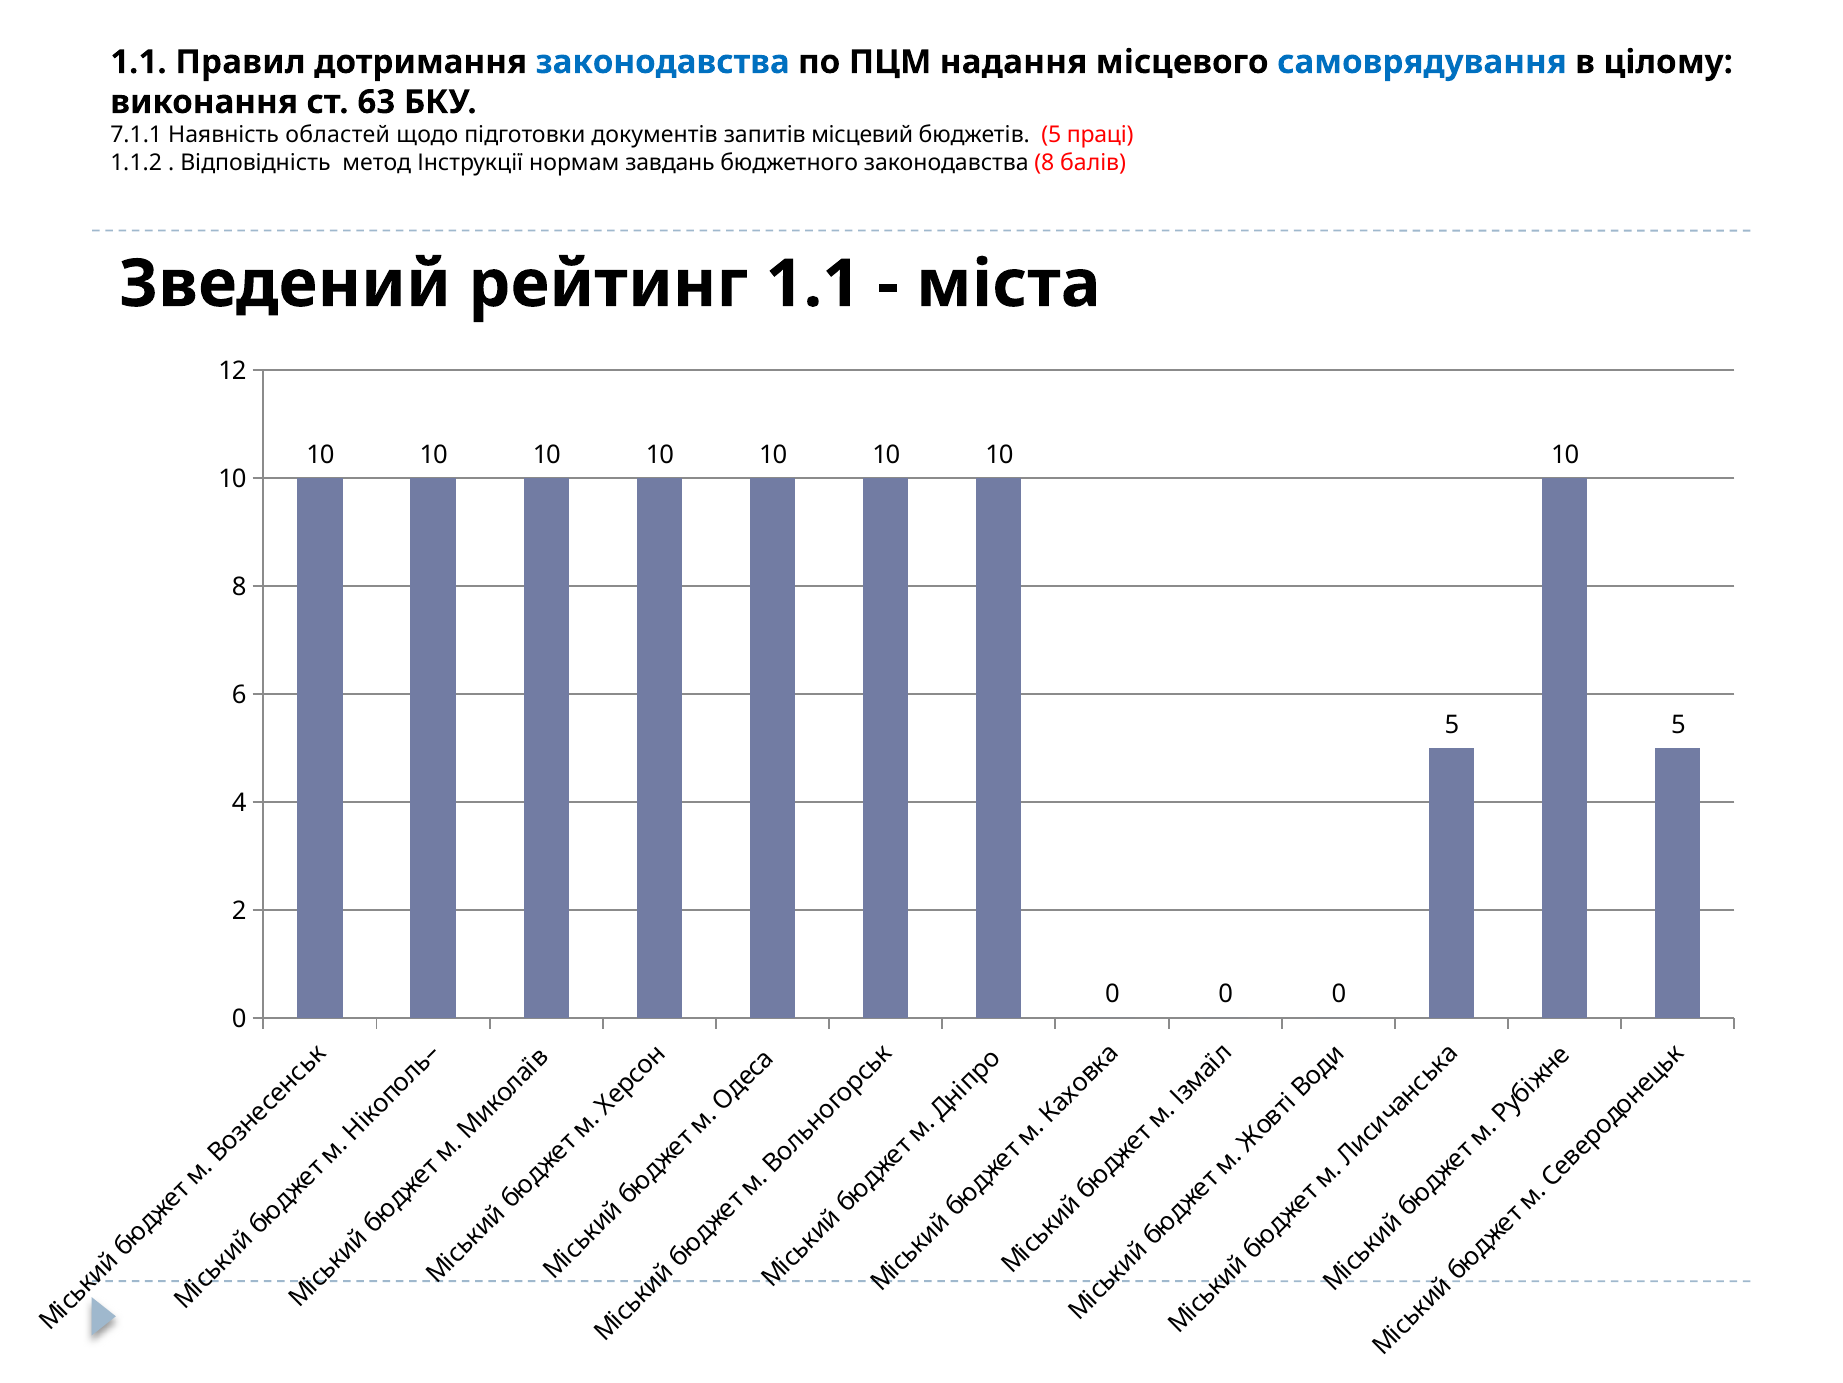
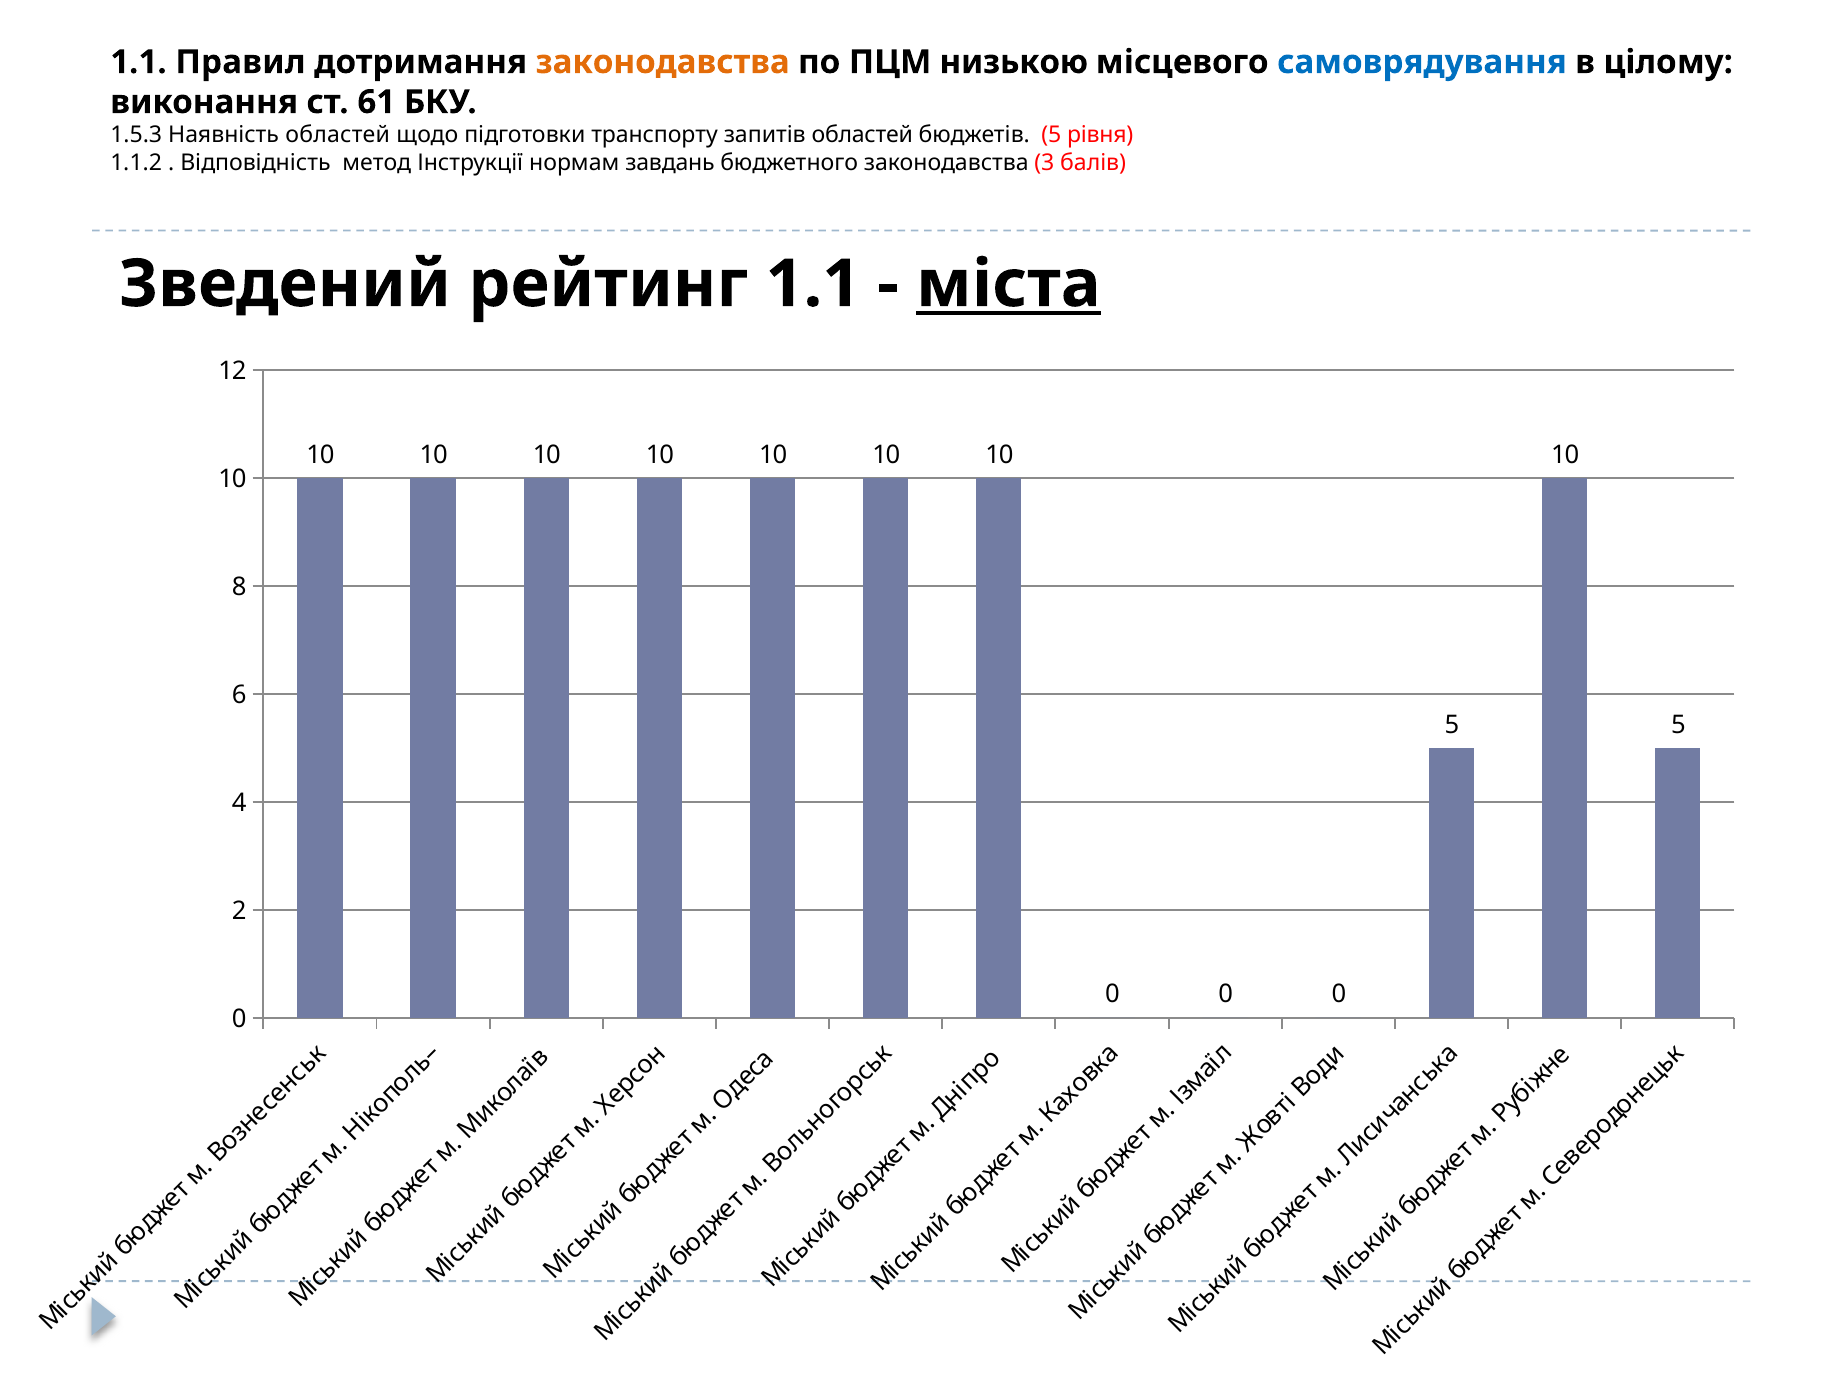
законодавства colour: blue -> orange (663, 62)
надання: надання -> низькою (1014, 62)
63: 63 -> 61 (376, 102)
7.1.1: 7.1.1 -> 1.5.3 (136, 135)
документів: документів -> транспорту (655, 135)
запитів місцевий: місцевий -> областей (862, 135)
праці: праці -> рівня (1100, 135)
законодавства 8: 8 -> 3 (1044, 163)
міста underline: none -> present (1008, 284)
